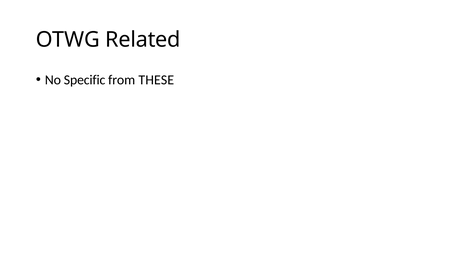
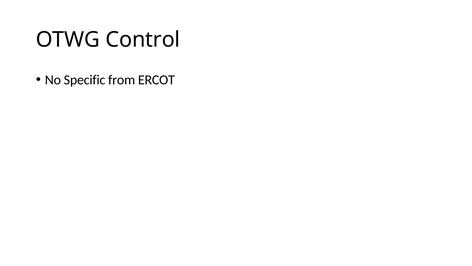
Related: Related -> Control (143, 40)
THESE: THESE -> ERCOT (156, 80)
